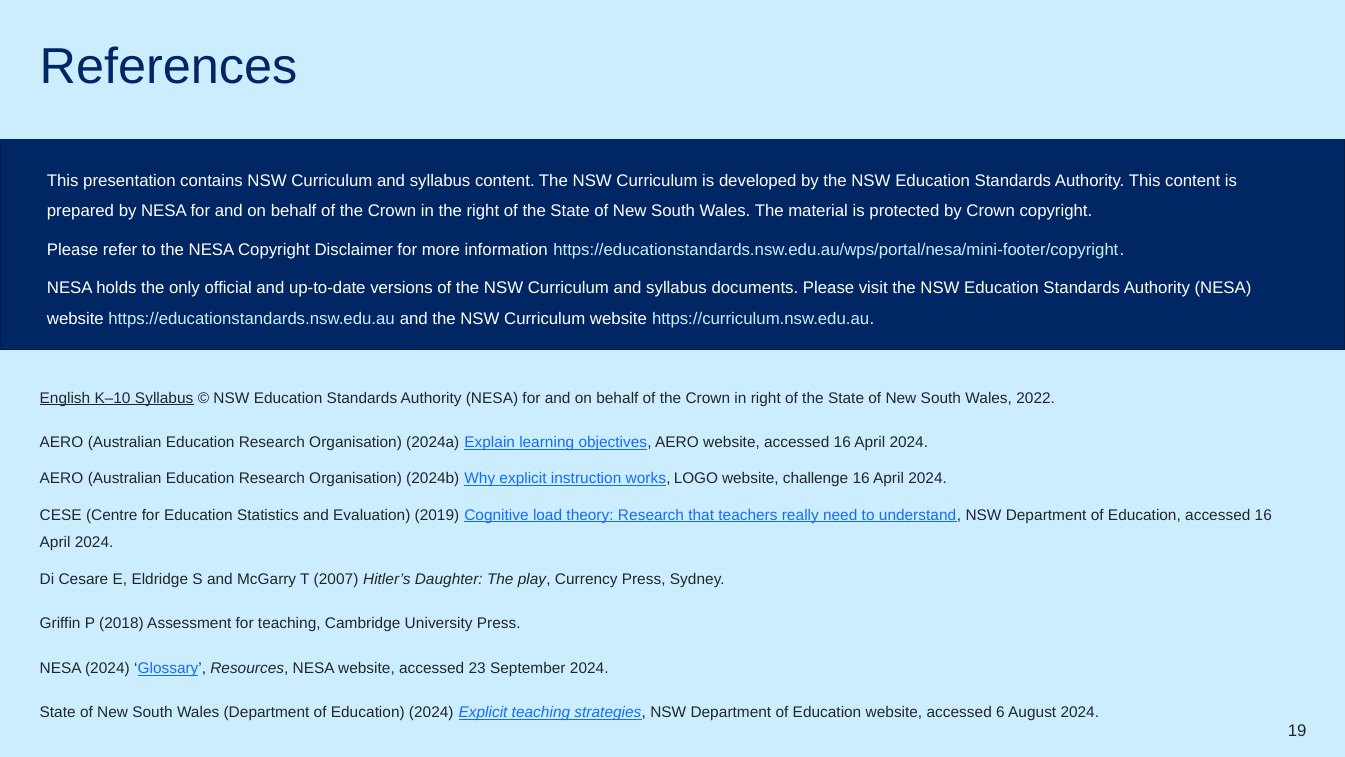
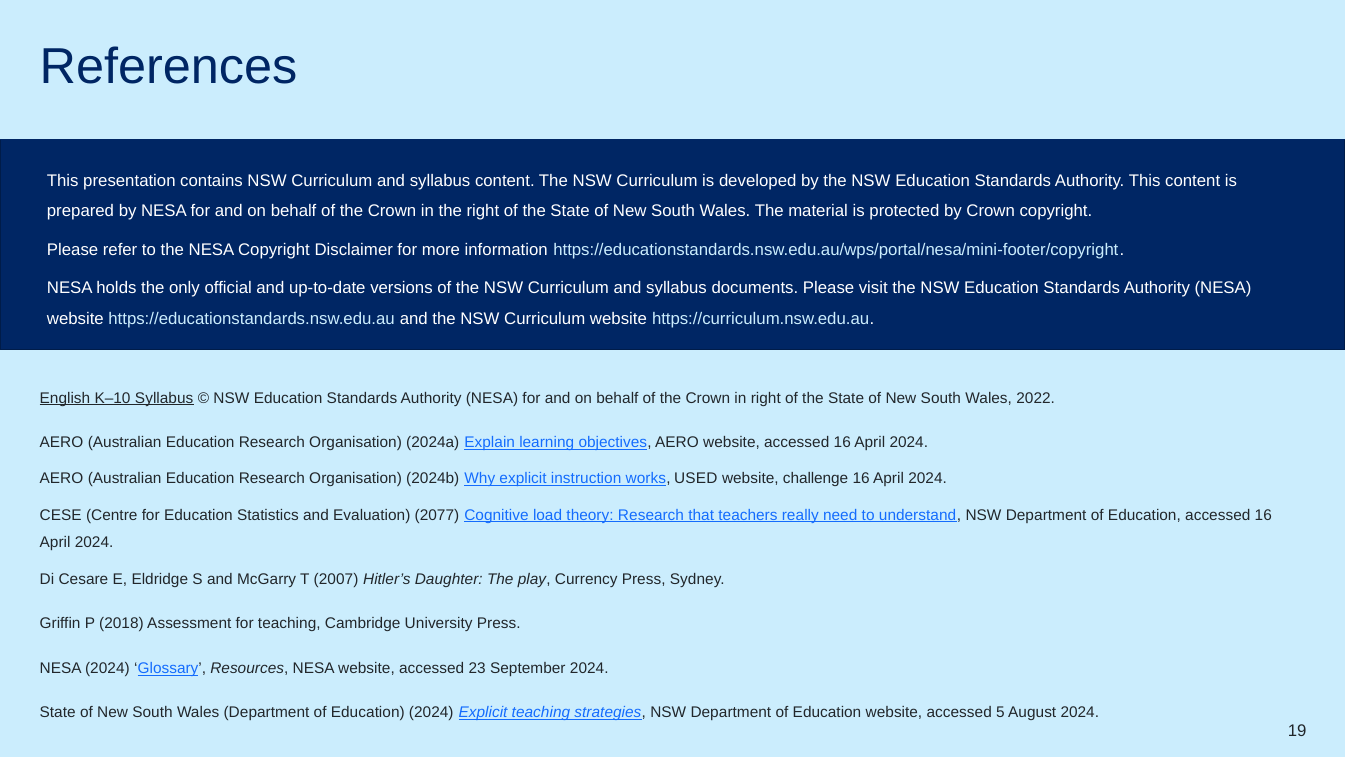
LOGO: LOGO -> USED (696, 479)
2019: 2019 -> 2077 (437, 515)
6: 6 -> 5 (1000, 712)
